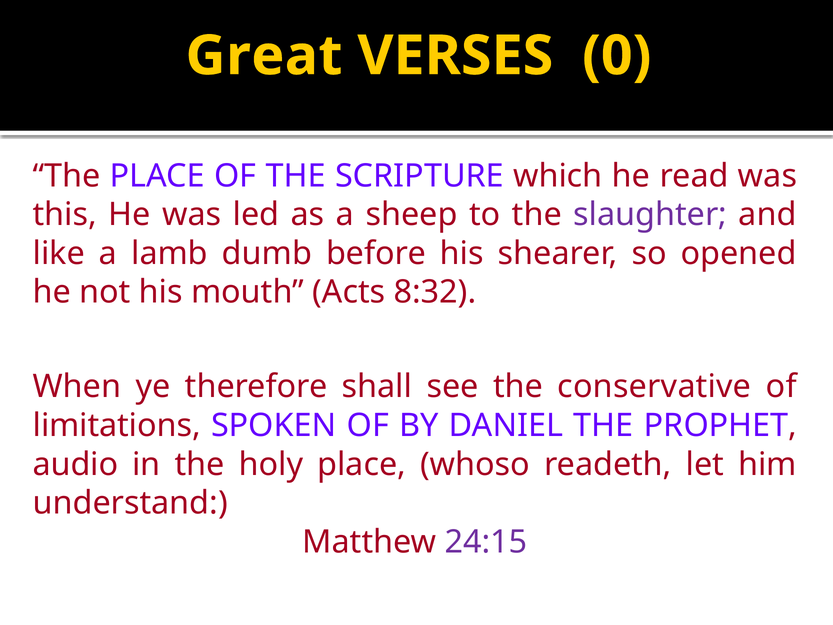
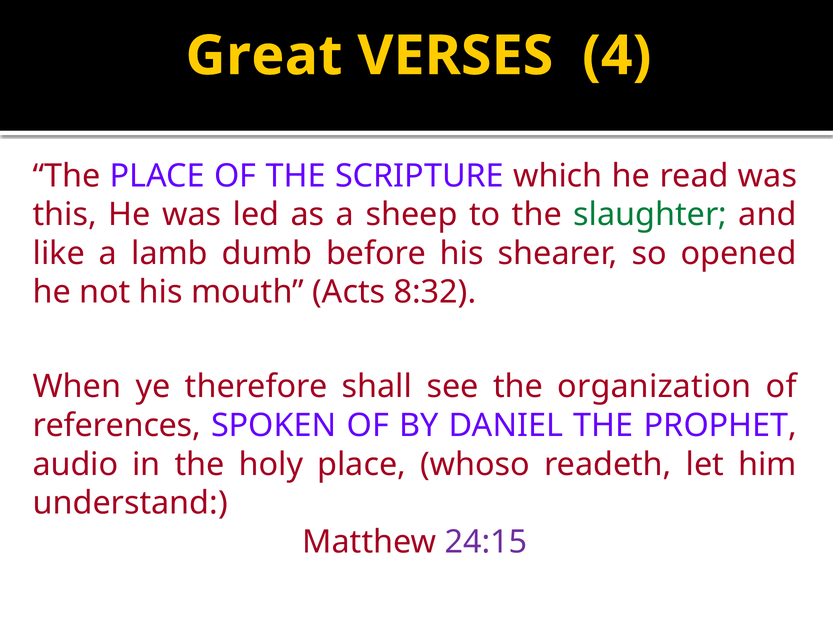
0: 0 -> 4 (617, 56)
slaughter colour: purple -> green (650, 215)
conservative: conservative -> organization (654, 387)
limitations: limitations -> references (117, 425)
